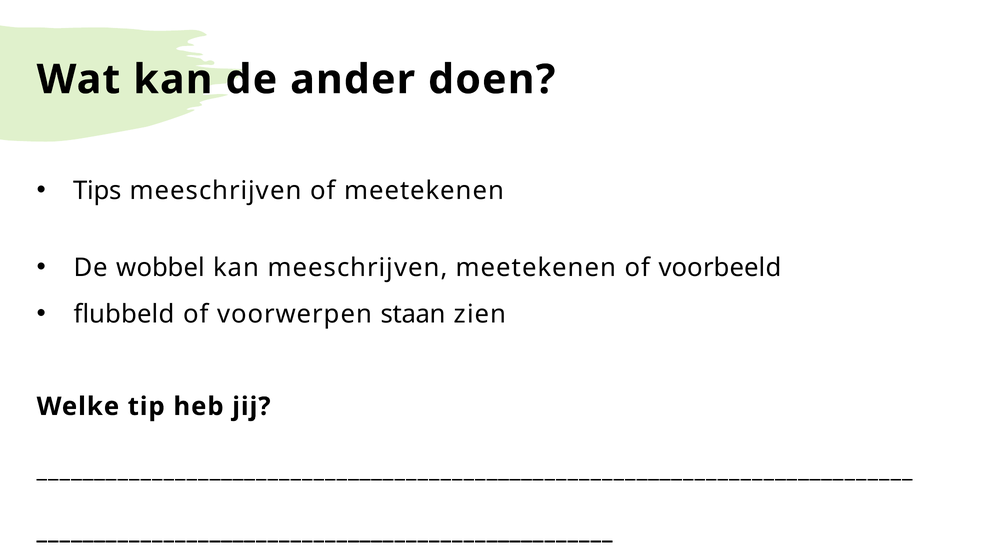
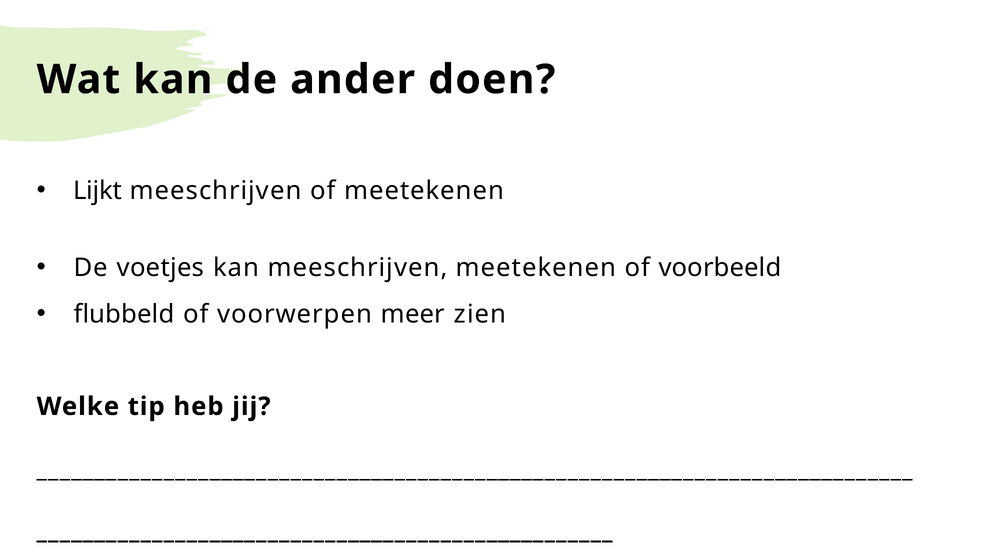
Tips: Tips -> Lijkt (98, 191)
wobbel: wobbel -> voetjes (160, 268)
staan: staan -> meer (413, 314)
